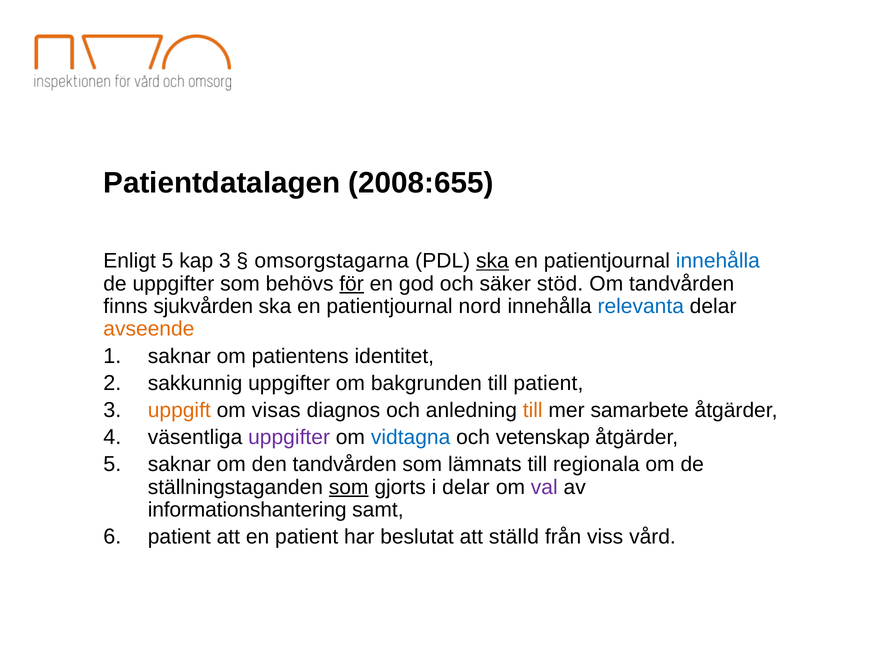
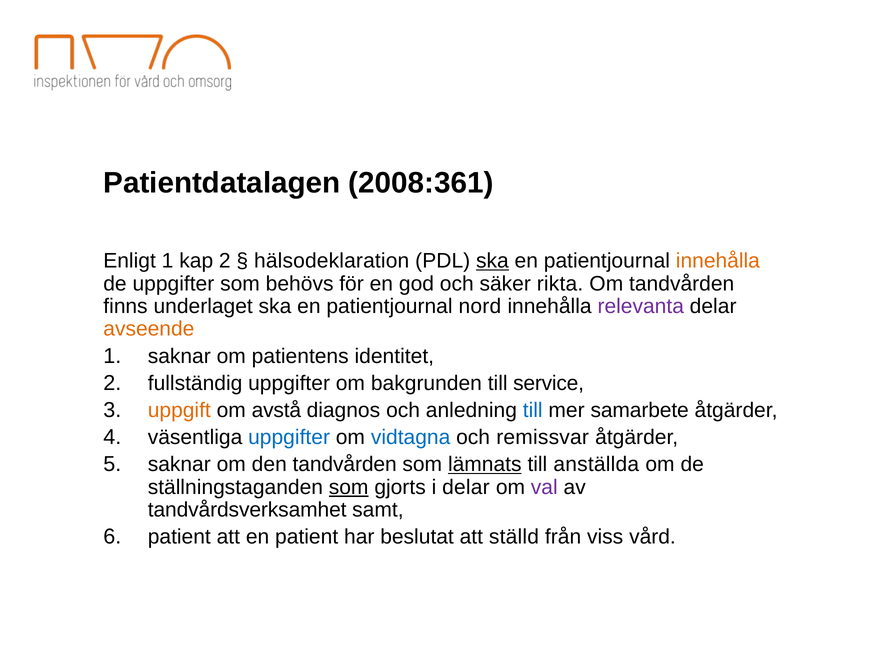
2008:655: 2008:655 -> 2008:361 (421, 183)
Enligt 5: 5 -> 1 (168, 261)
kap 3: 3 -> 2 (225, 261)
omsorgstagarna: omsorgstagarna -> hälsodeklaration (332, 261)
innehålla colour: blue -> orange (718, 261)
för underline: present -> none (352, 284)
stöd: stöd -> rikta (560, 284)
sjukvården: sjukvården -> underlaget (203, 306)
relevanta colour: blue -> purple (641, 306)
sakkunnig: sakkunnig -> fullständig (195, 383)
till patient: patient -> service (549, 383)
visas: visas -> avstå (276, 410)
till colour: orange -> blue (533, 410)
uppgifter colour: purple -> blue (289, 437)
vetenskap: vetenskap -> remissvar (543, 437)
lämnats underline: none -> present (485, 464)
regionala: regionala -> anställda (596, 464)
informationshantering: informationshantering -> tandvårdsverksamhet (247, 510)
